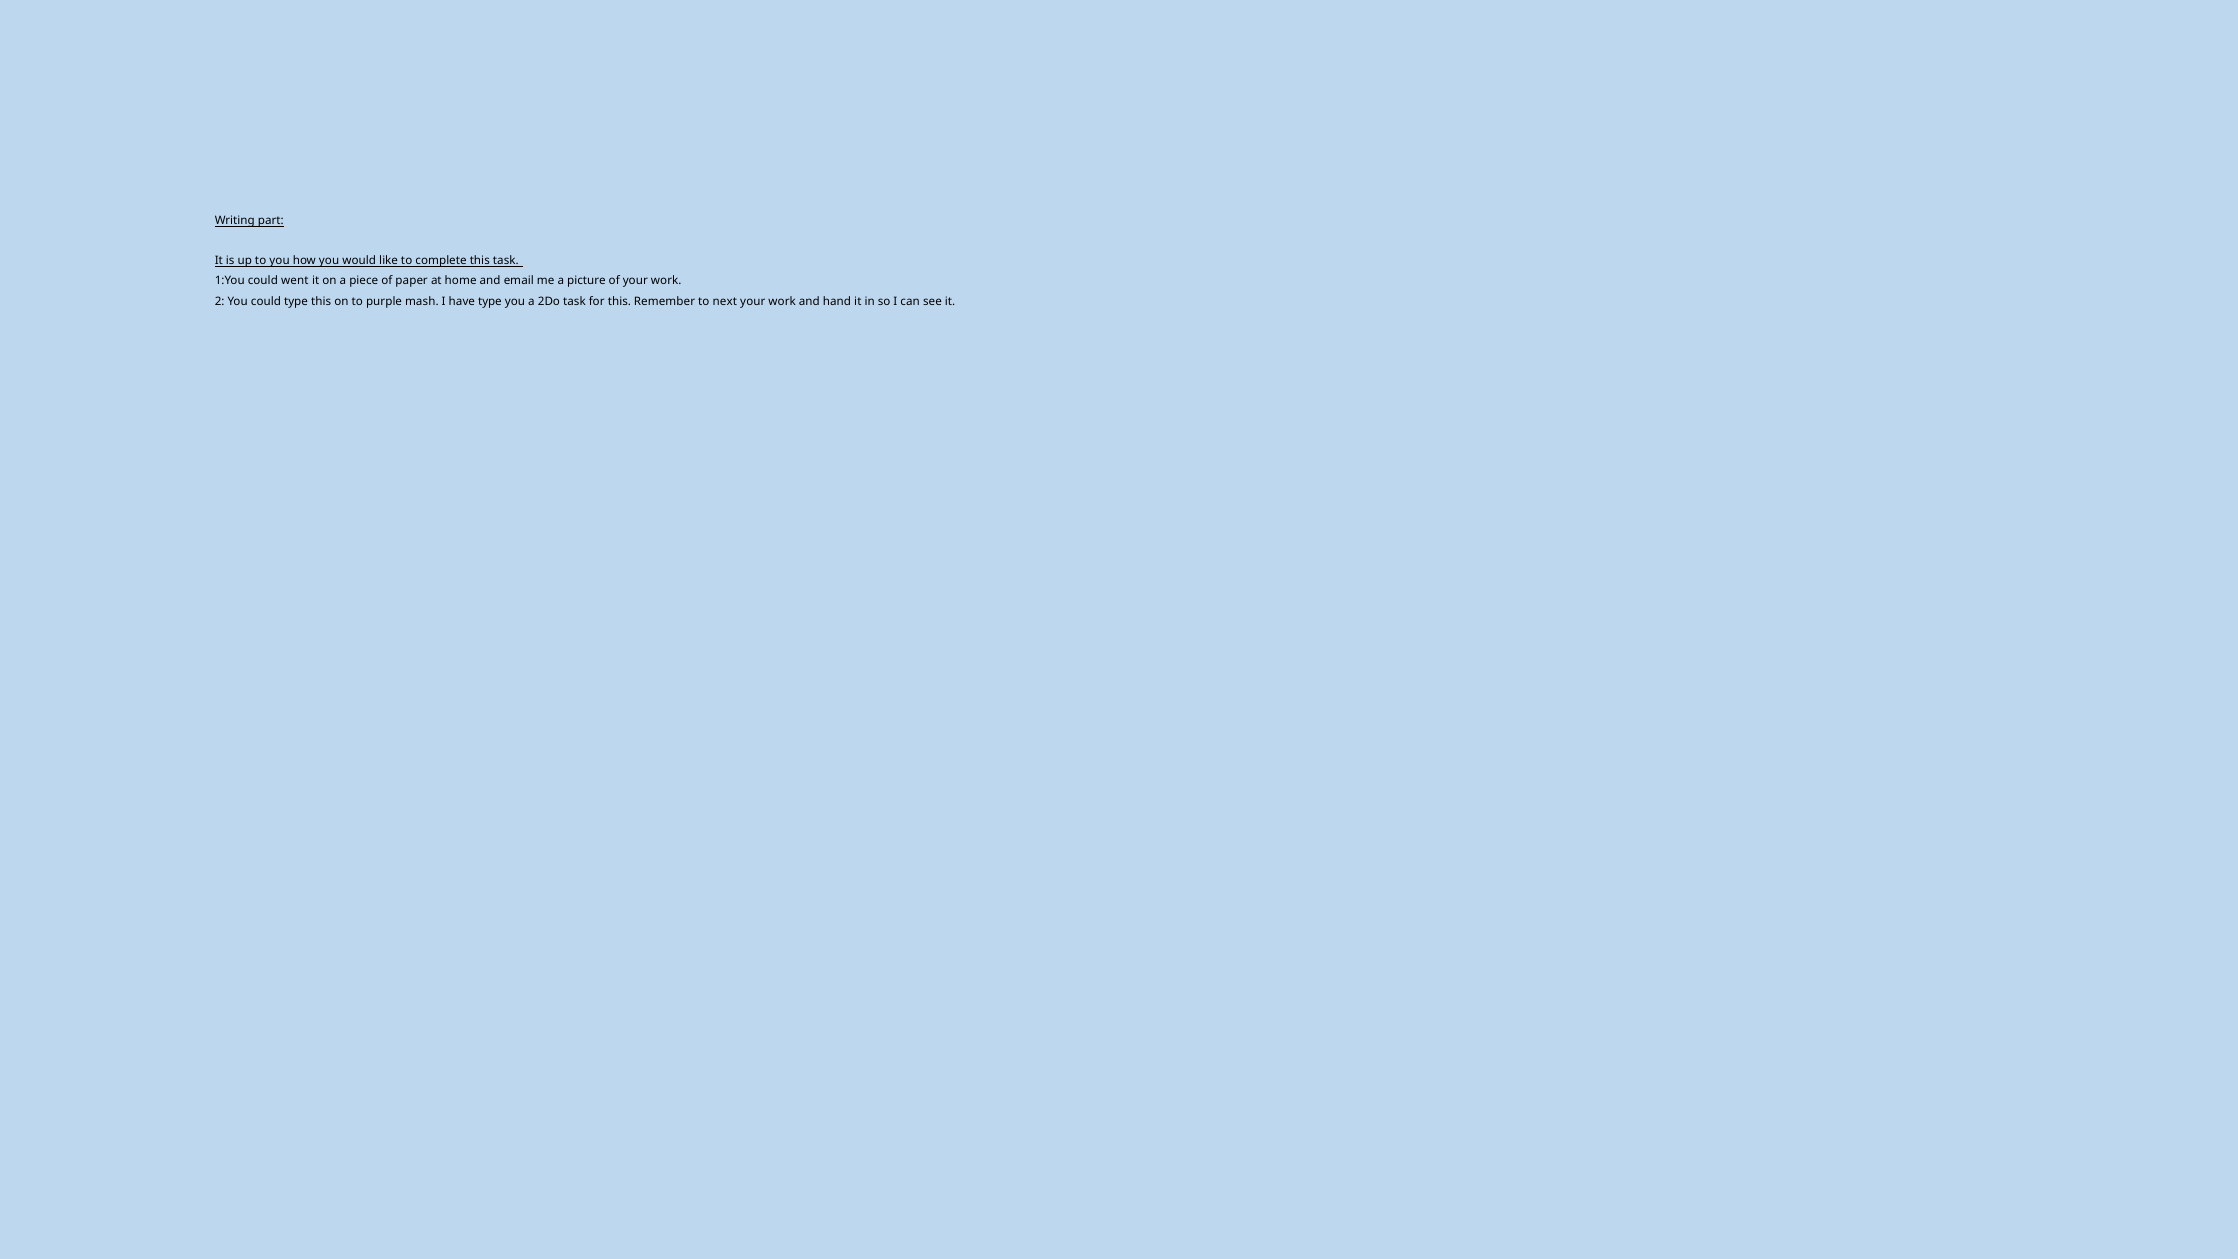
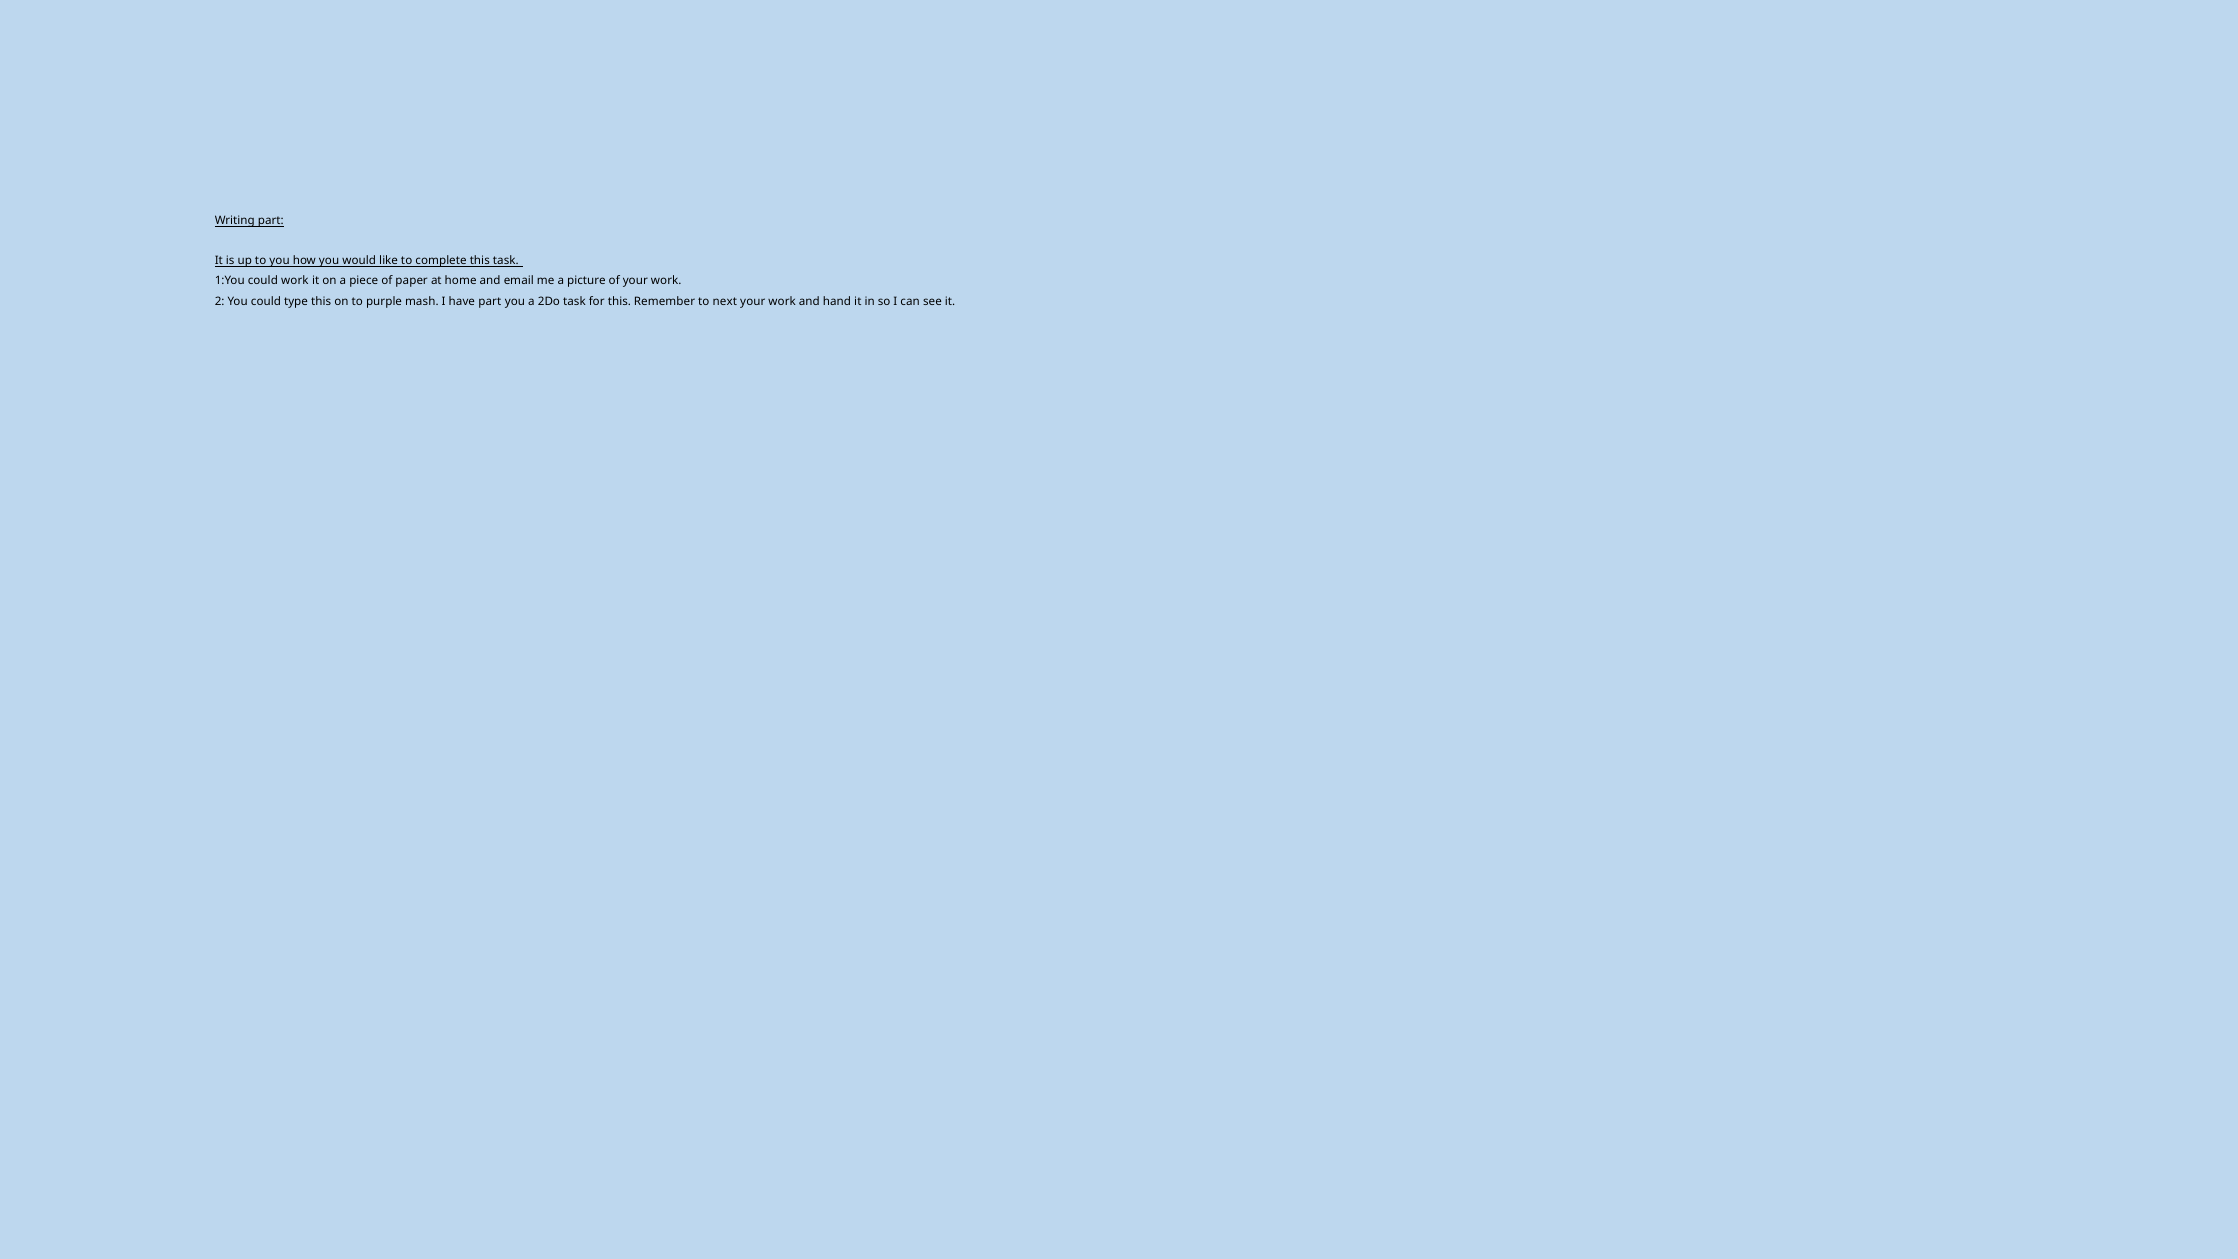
could went: went -> work (295, 281)
have type: type -> part (490, 301)
